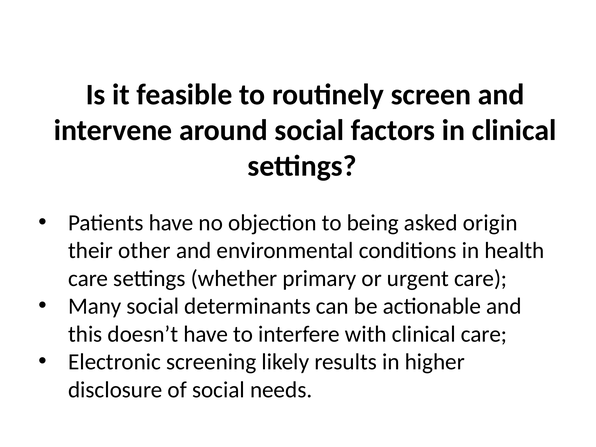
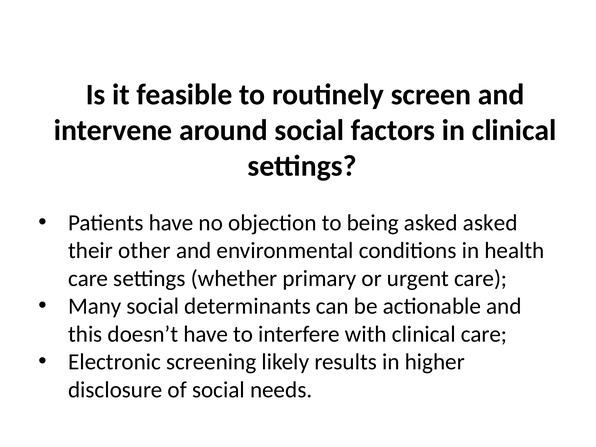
asked origin: origin -> asked (490, 223)
